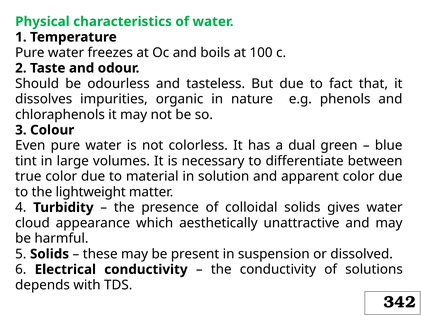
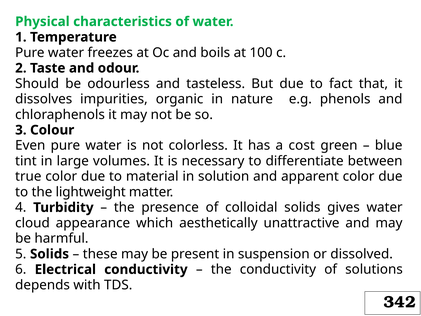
dual: dual -> cost (302, 145)
